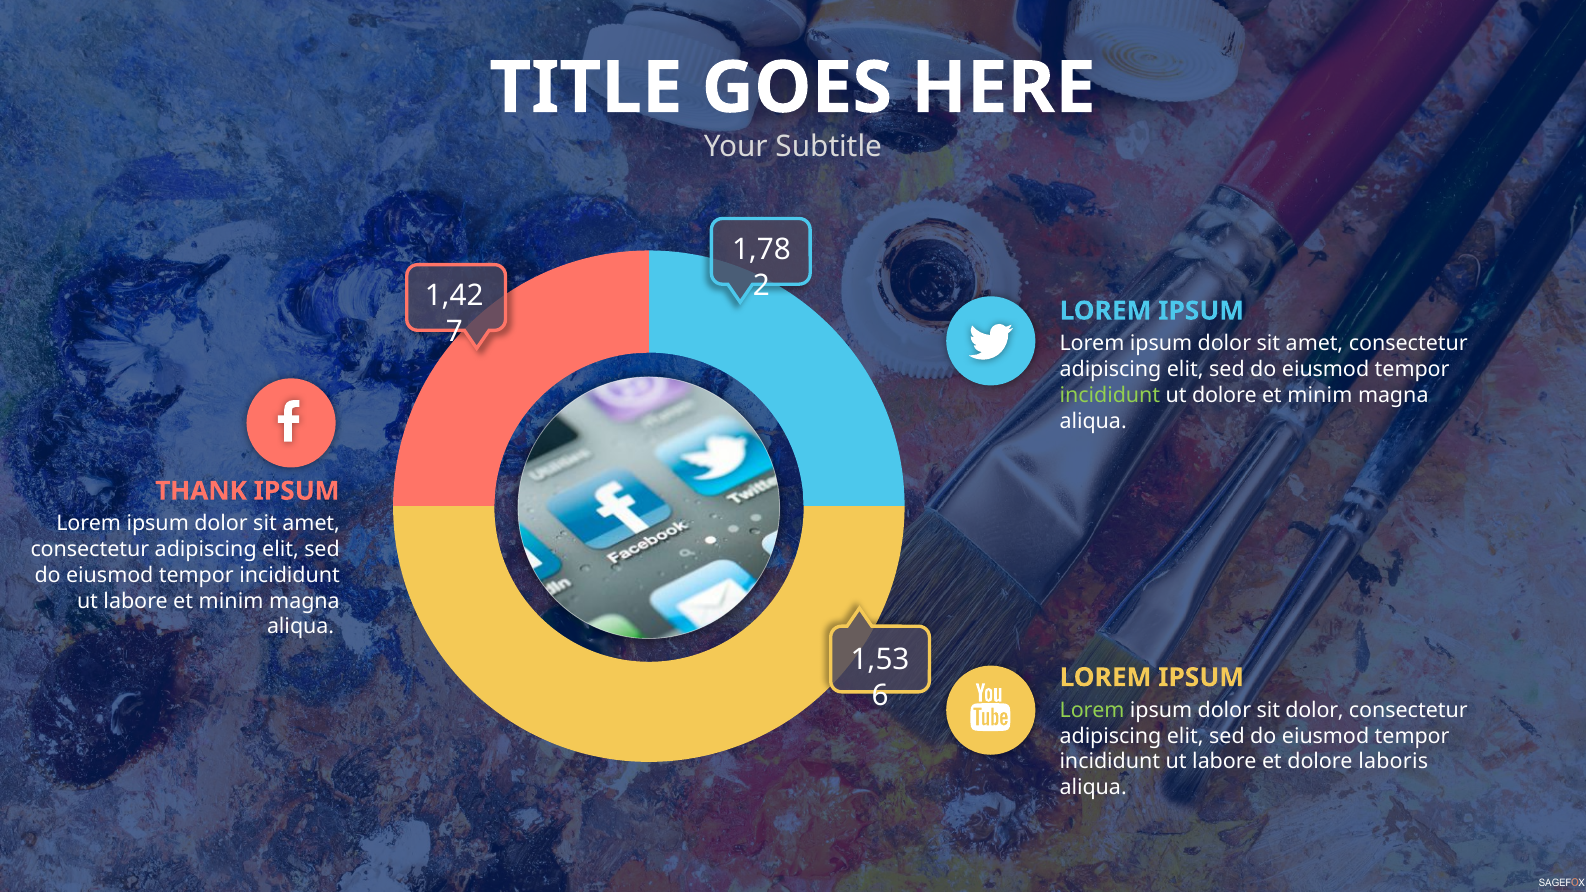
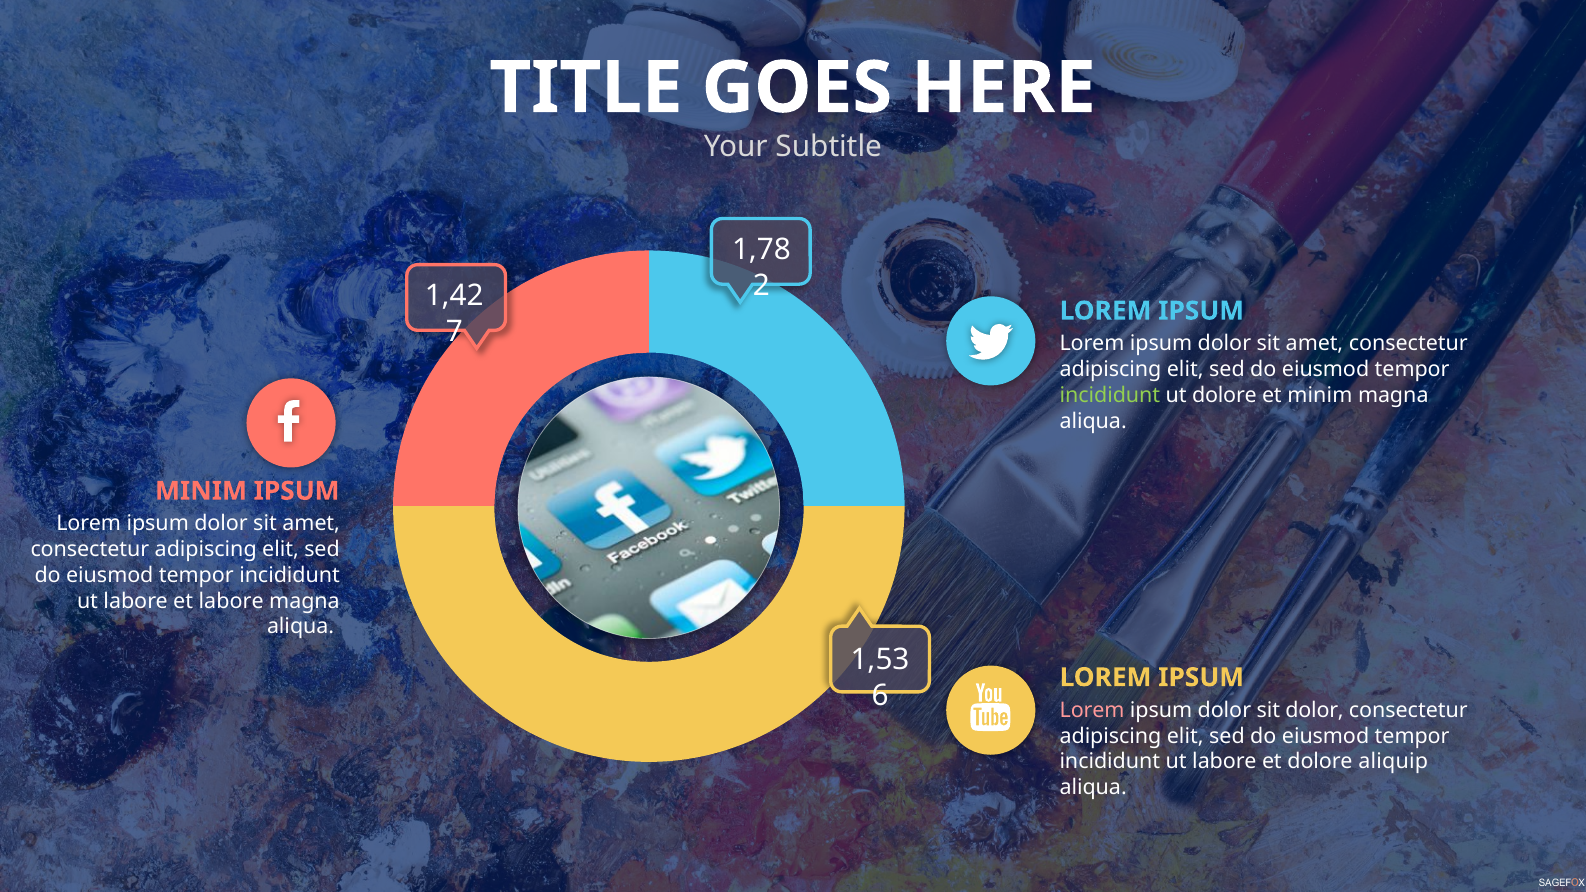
THANK: THANK -> MINIM (201, 491)
labore et minim: minim -> labore (231, 601)
Lorem colour: light green -> pink (1092, 710)
laboris: laboris -> aliquip (1393, 762)
